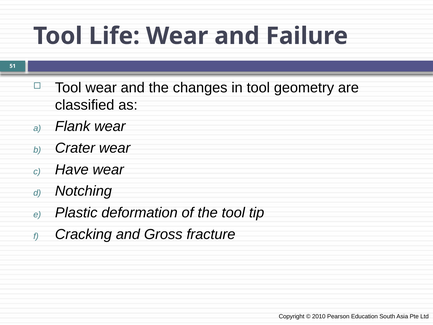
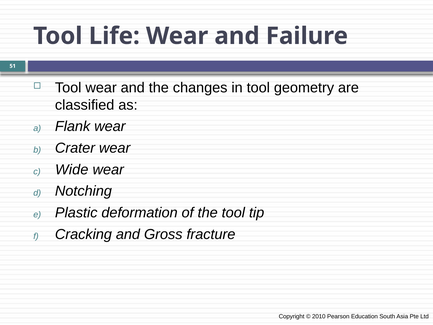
Have: Have -> Wide (72, 170)
